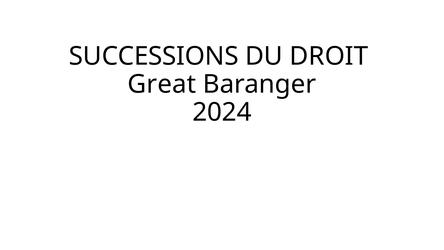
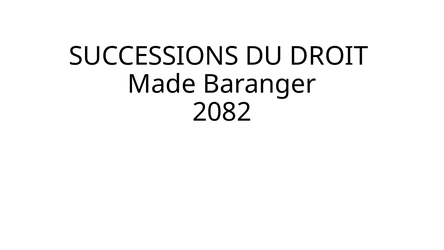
Great: Great -> Made (162, 84)
2024: 2024 -> 2082 (222, 112)
